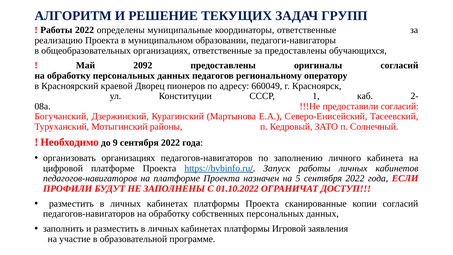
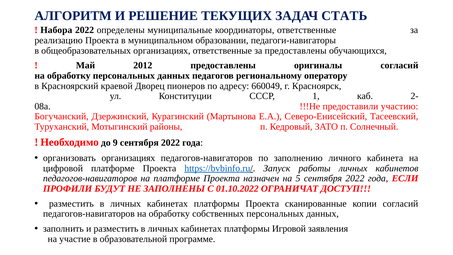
ГРУПП: ГРУПП -> СТАТЬ (344, 16)
Работы: Работы -> Набора (56, 30)
2092: 2092 -> 2012 (143, 65)
предоставили согласий: согласий -> участию (400, 106)
